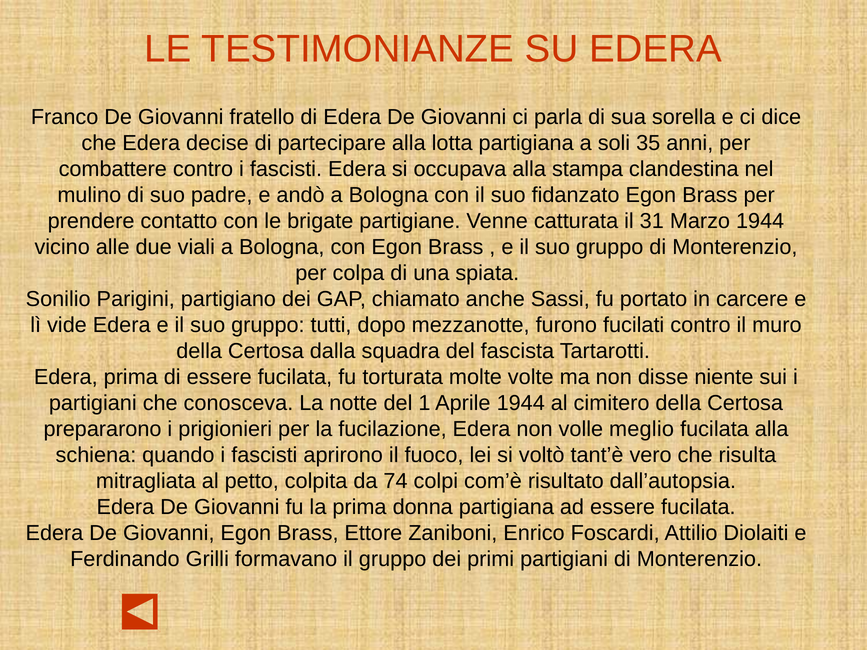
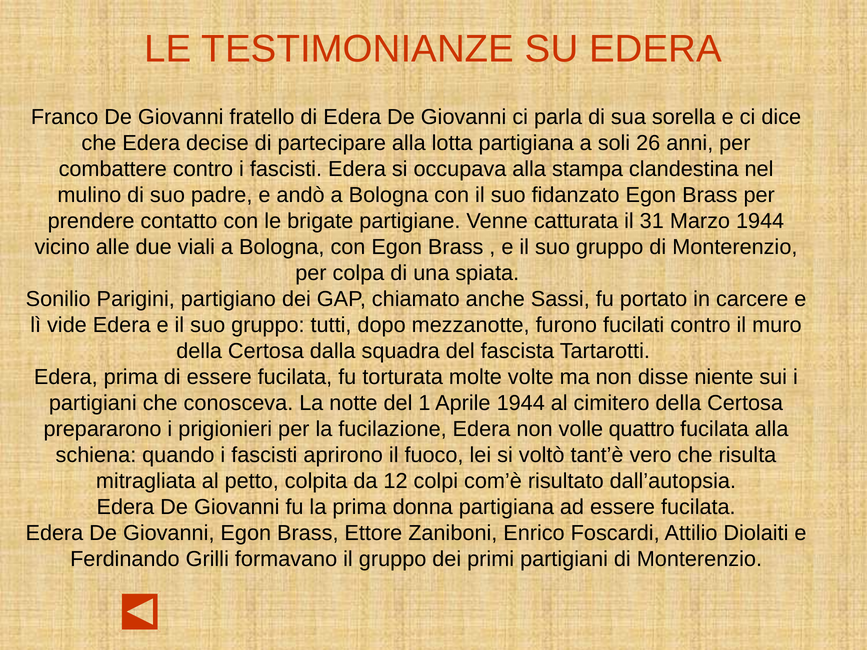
35: 35 -> 26 (648, 143)
meglio: meglio -> quattro (642, 429)
74: 74 -> 12 (396, 481)
